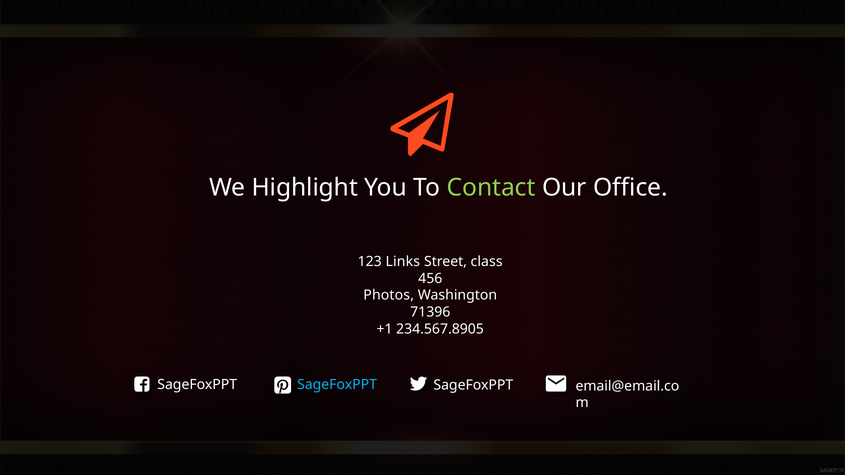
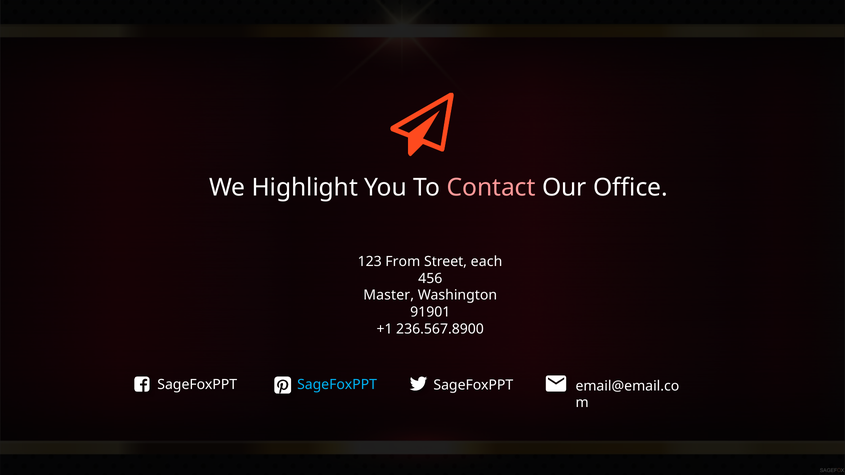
Contact colour: light green -> pink (491, 188)
Links: Links -> From (403, 262)
class: class -> each (487, 262)
Photos: Photos -> Master (389, 295)
71396: 71396 -> 91901 (430, 312)
234.567.8905: 234.567.8905 -> 236.567.8900 (440, 329)
